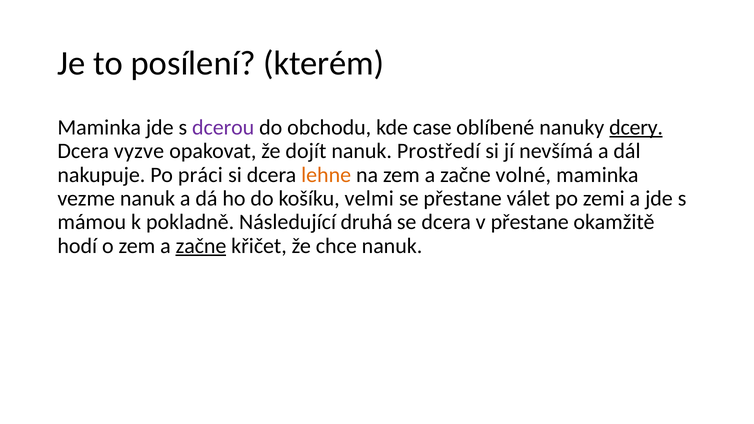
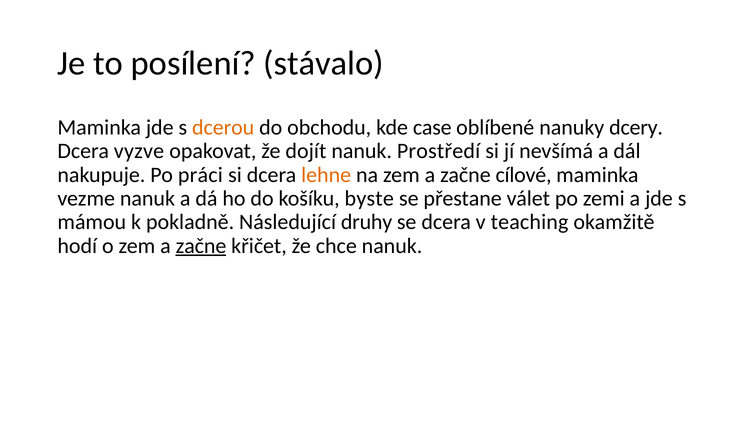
kterém: kterém -> stávalo (324, 63)
dcerou colour: purple -> orange (223, 127)
dcery underline: present -> none (636, 127)
volné: volné -> cílové (524, 175)
velmi: velmi -> byste (369, 199)
druhá: druhá -> druhy (367, 222)
v přestane: přestane -> teaching (530, 222)
